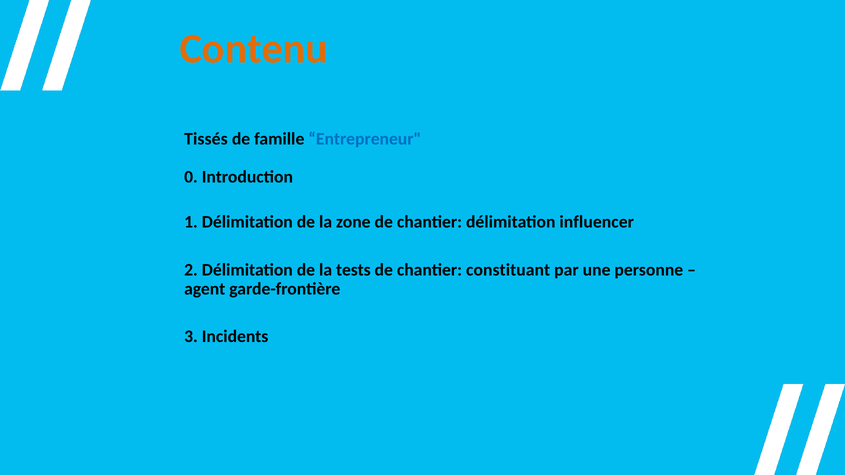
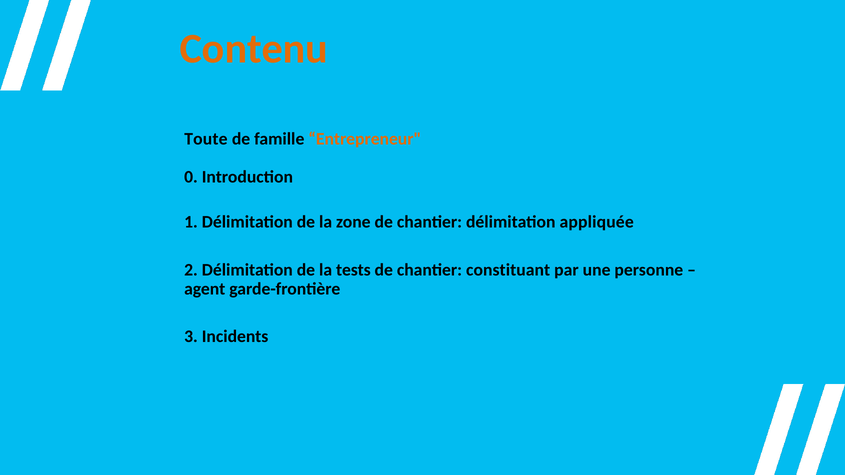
Tissés: Tissés -> Toute (206, 139)
Entrepreneur colour: blue -> orange (365, 139)
influencer: influencer -> appliquée (597, 222)
